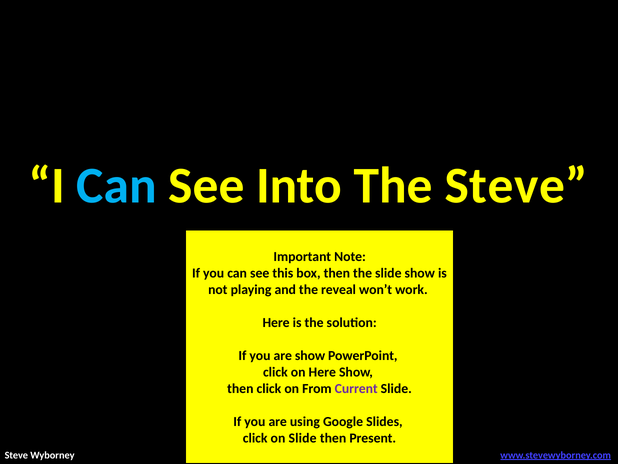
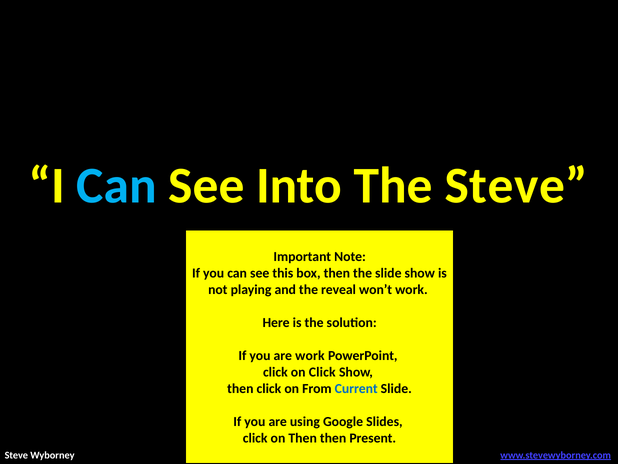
are show: show -> work (310, 356)
on Here: Here -> Click (322, 372)
Current colour: purple -> blue (356, 388)
on Slide: Slide -> Then (303, 438)
